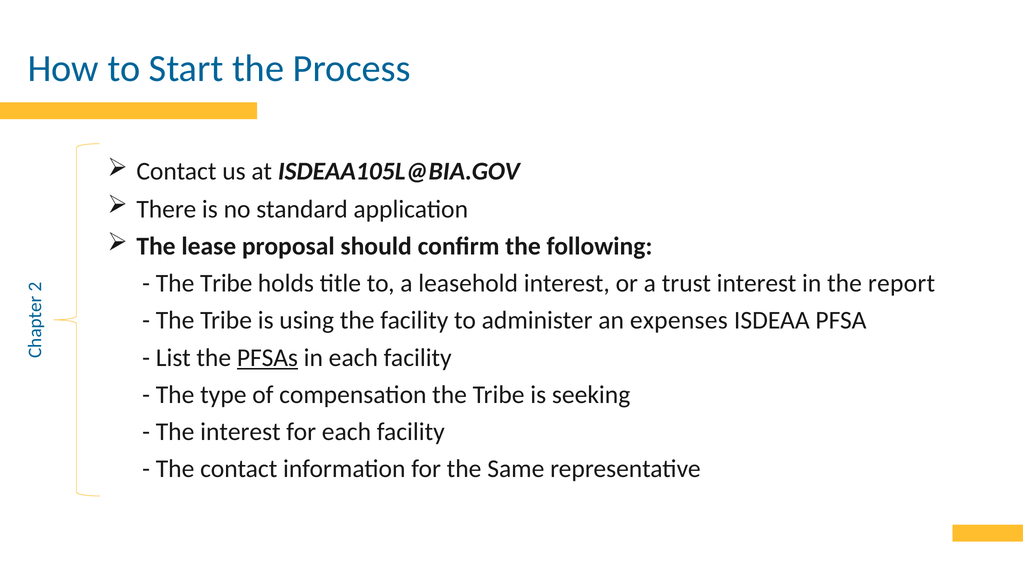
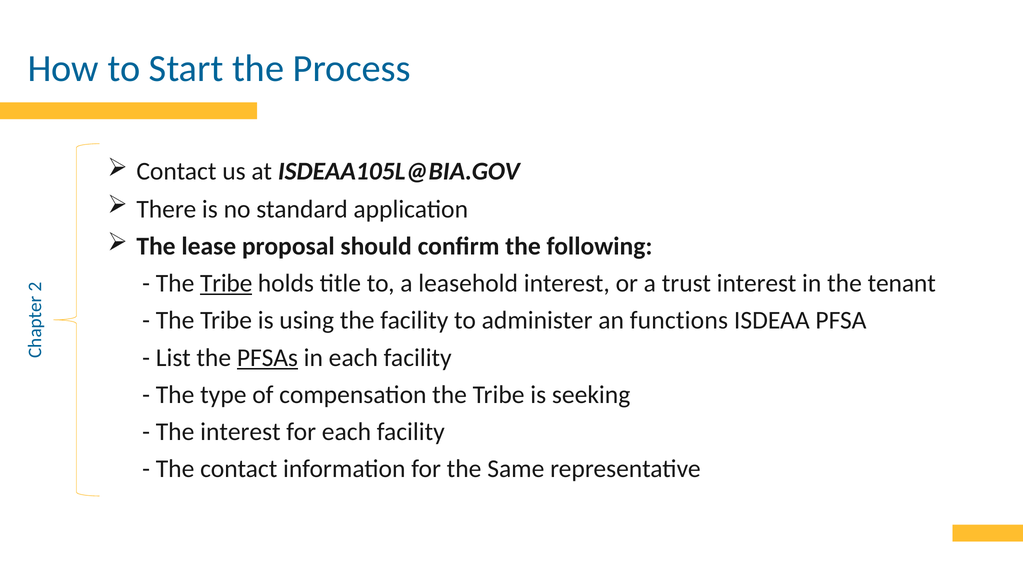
Tribe underline: none -> present (226, 283)
report: report -> tenant (902, 283)
expenses: expenses -> functions (679, 320)
